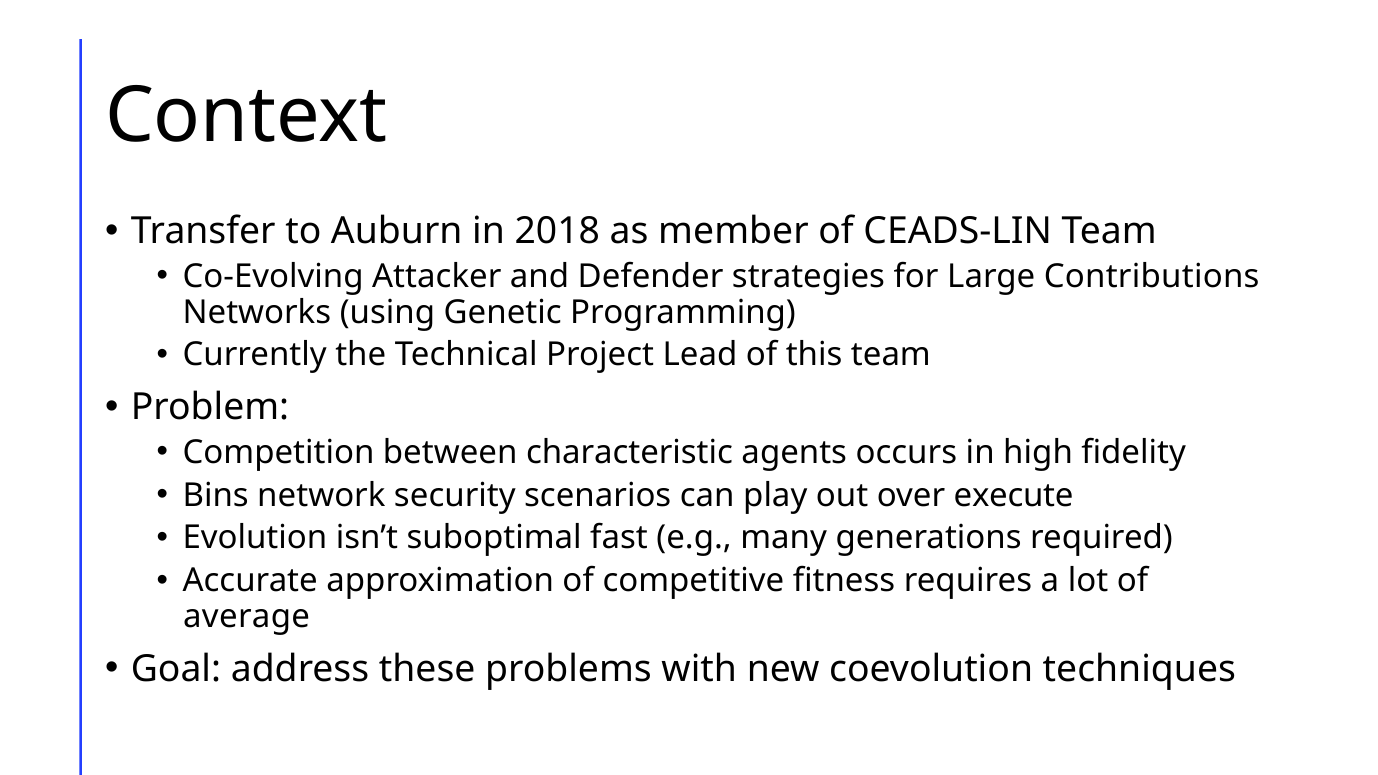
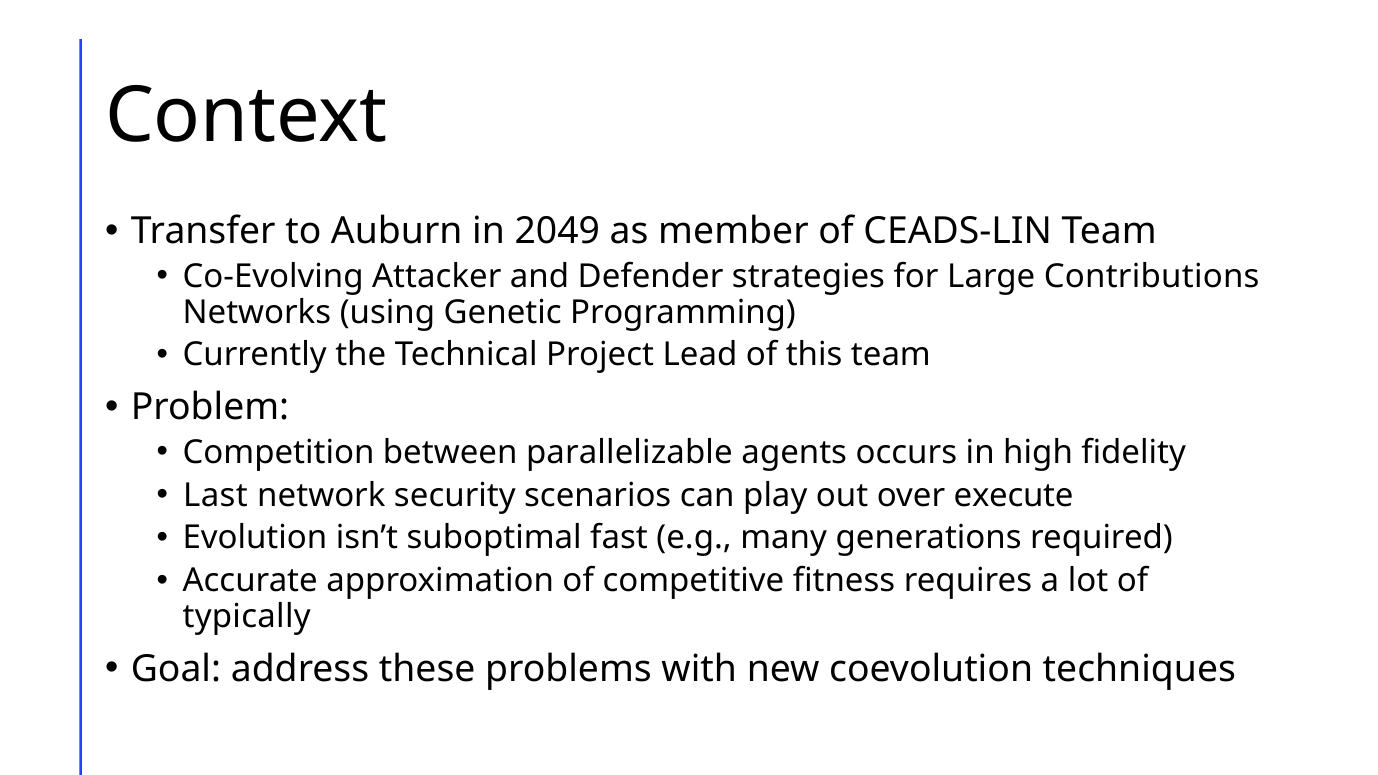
2018: 2018 -> 2049 (557, 231)
characteristic: characteristic -> parallelizable (629, 452)
Bins: Bins -> Last (215, 495)
average: average -> typically (247, 617)
